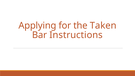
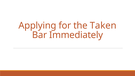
Instructions: Instructions -> Immediately (76, 35)
